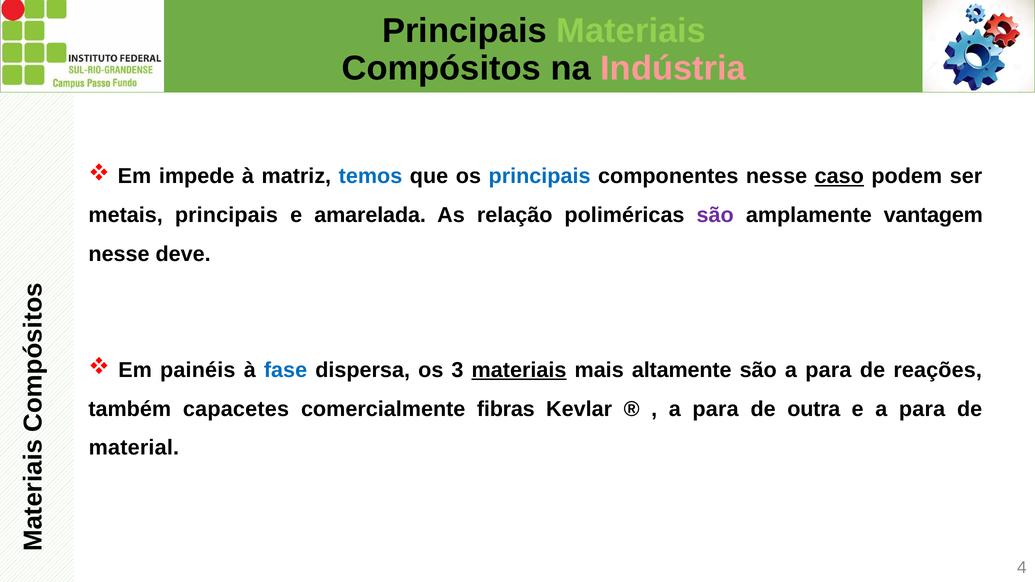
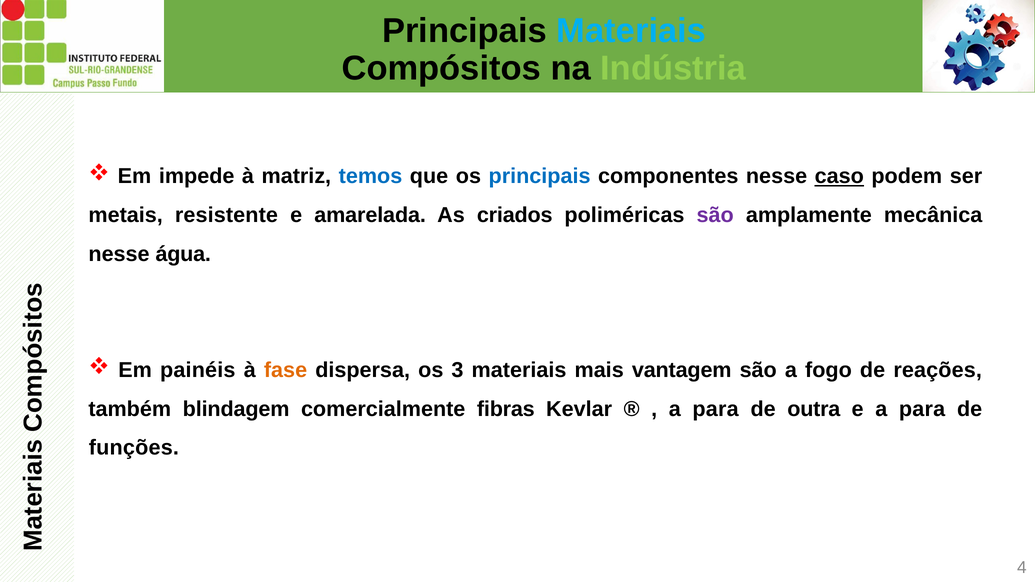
Materiais colour: light green -> light blue (631, 31)
Indústria colour: pink -> light green (673, 68)
metais principais: principais -> resistente (226, 215)
relação: relação -> criados (515, 215)
vantagem: vantagem -> mecânica (933, 215)
deve: deve -> água (183, 254)
fase colour: blue -> orange (286, 370)
materiais underline: present -> none (519, 370)
altamente: altamente -> vantagem (682, 370)
são a para: para -> fogo (828, 370)
capacetes: capacetes -> blindagem (236, 409)
material: material -> funções (134, 448)
